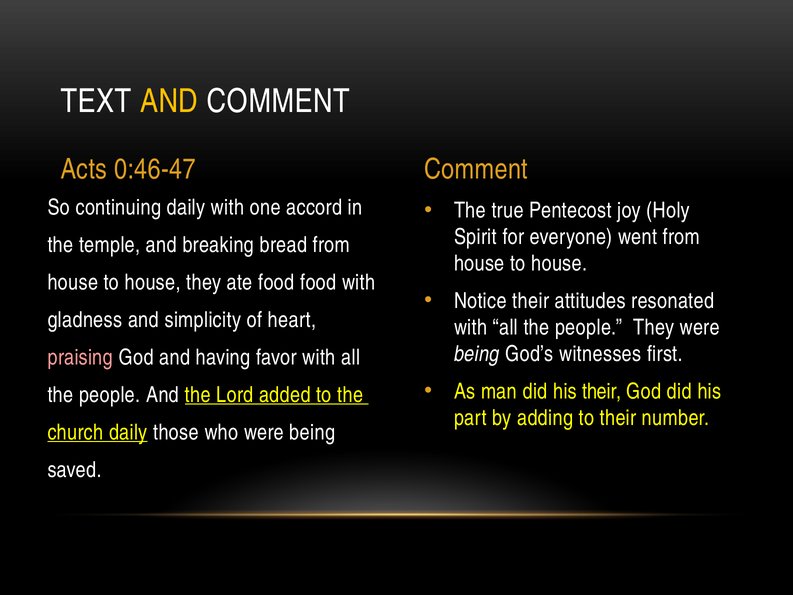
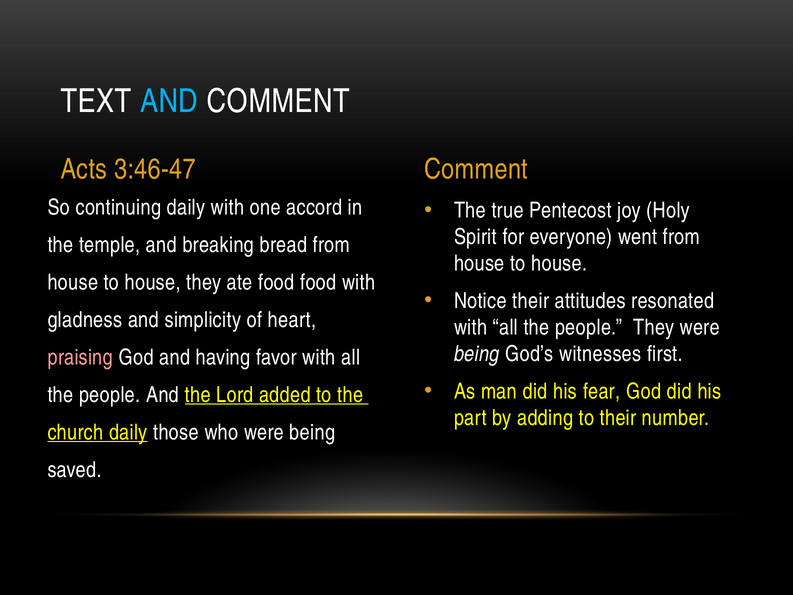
AND colour: yellow -> light blue (169, 101)
0:46-47: 0:46-47 -> 3:46-47 (155, 169)
his their: their -> fear (602, 391)
